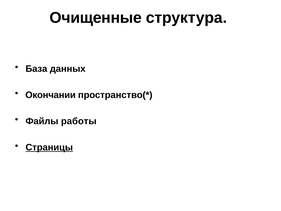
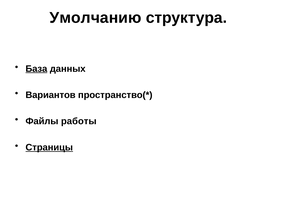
Очищенные: Очищенные -> Умолчанию (96, 18)
База underline: none -> present (36, 69)
Окончании: Окончании -> Вариантов (51, 95)
